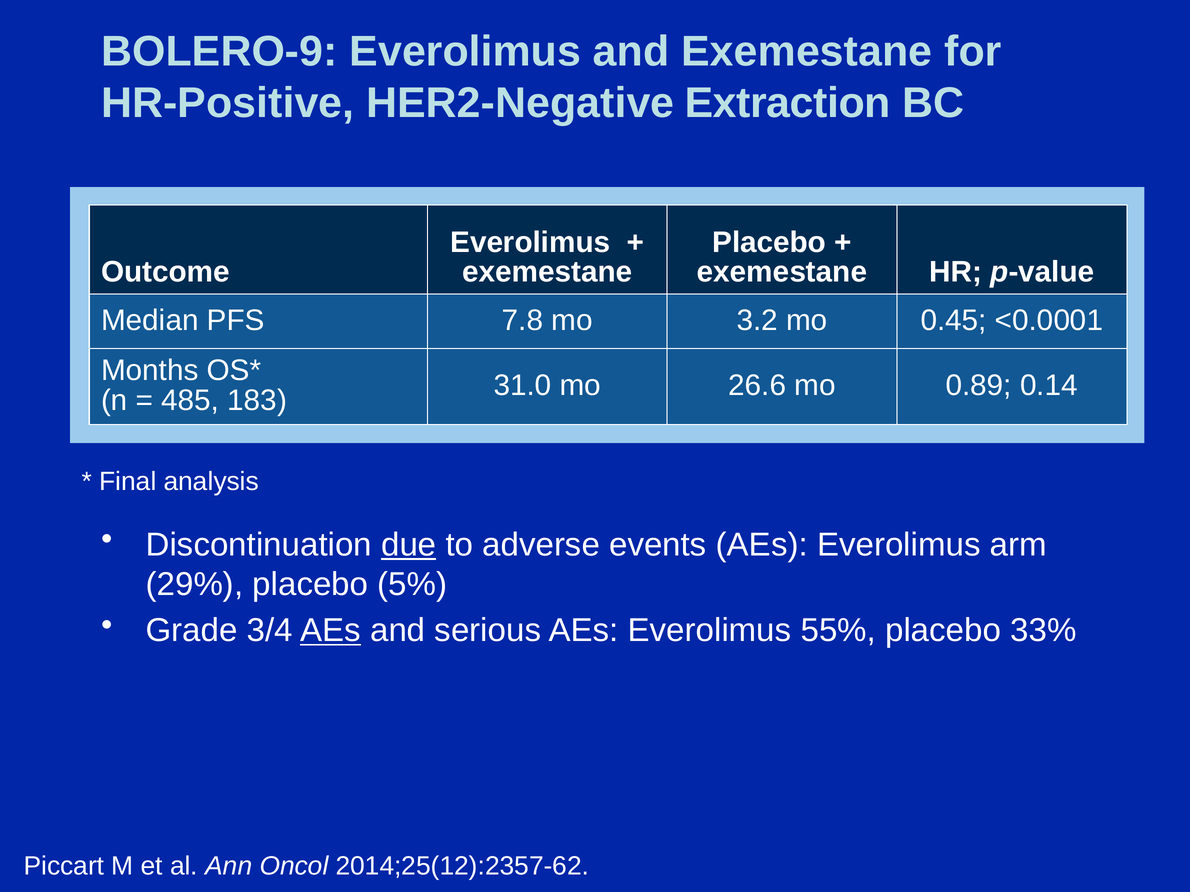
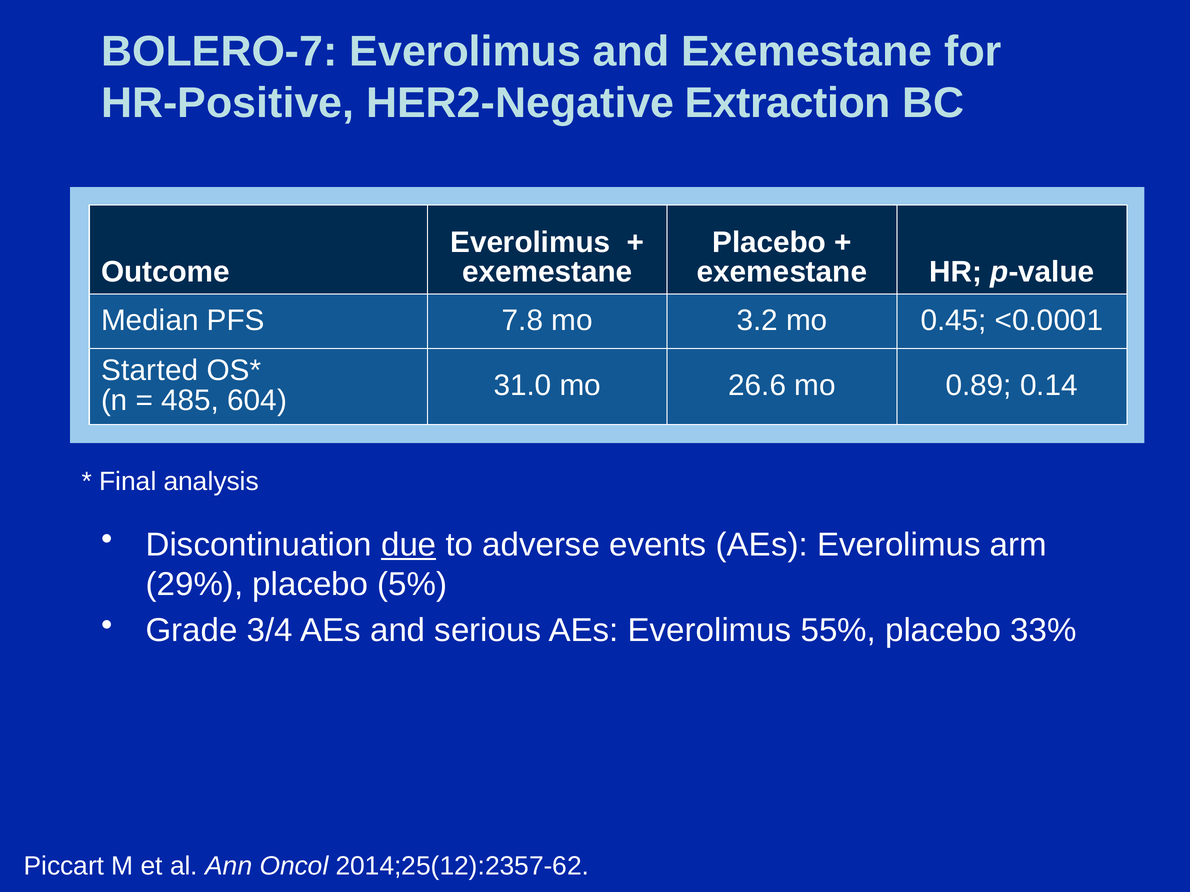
BOLERO-9: BOLERO-9 -> BOLERO-7 (219, 52)
Months: Months -> Started (150, 371)
183: 183 -> 604 (257, 401)
AEs underline: present -> none (331, 631)
